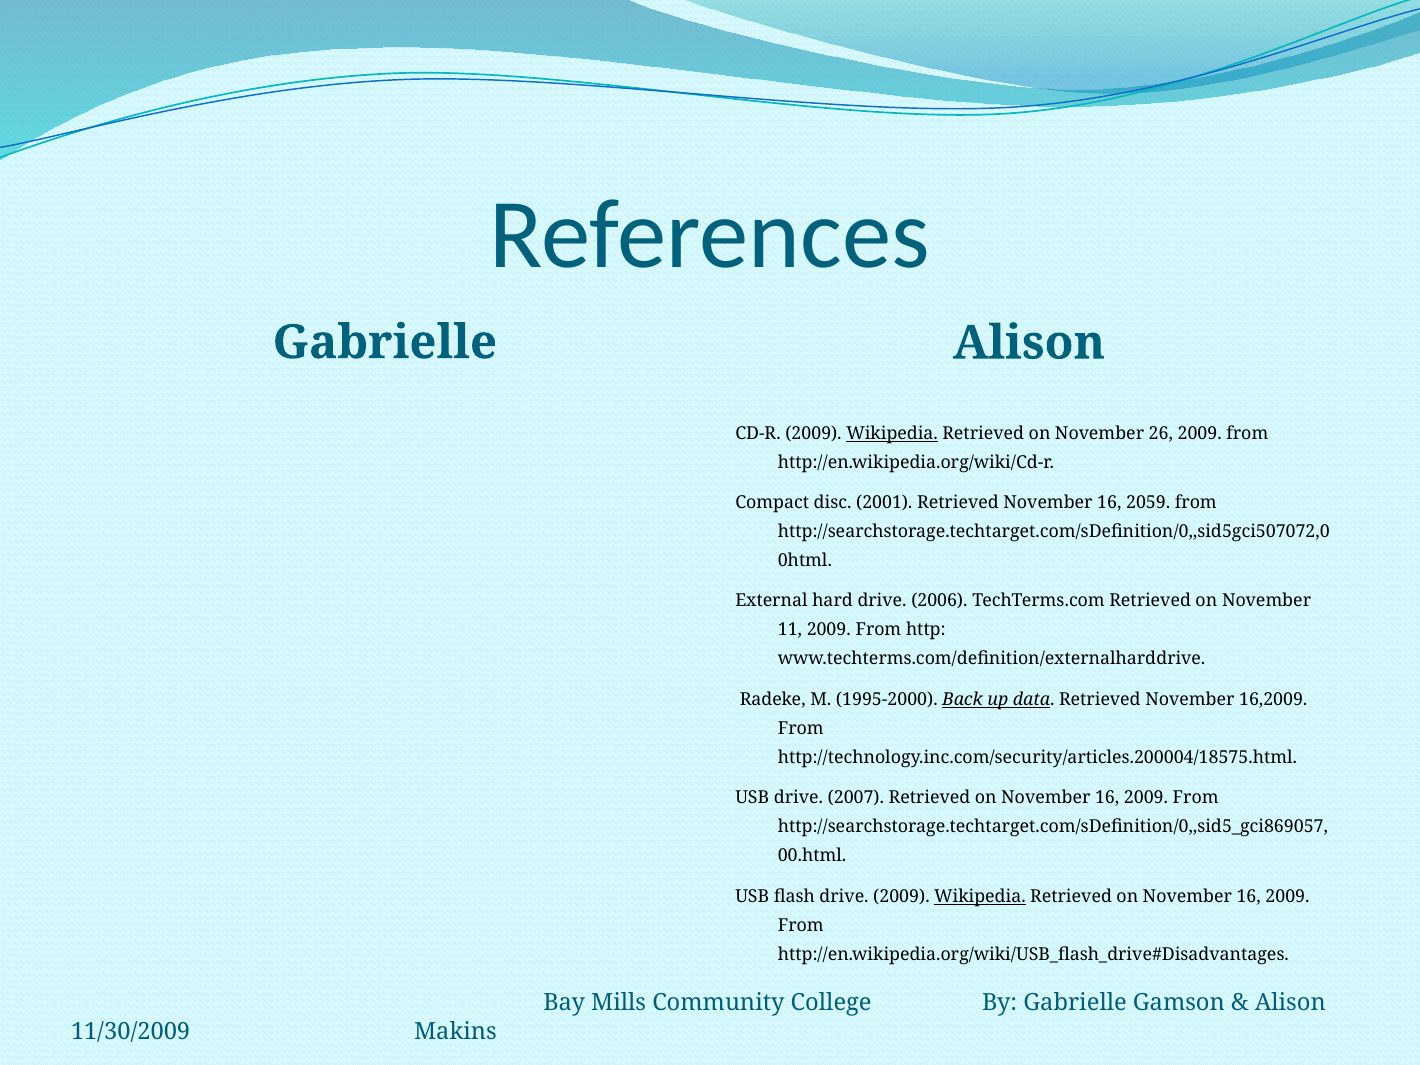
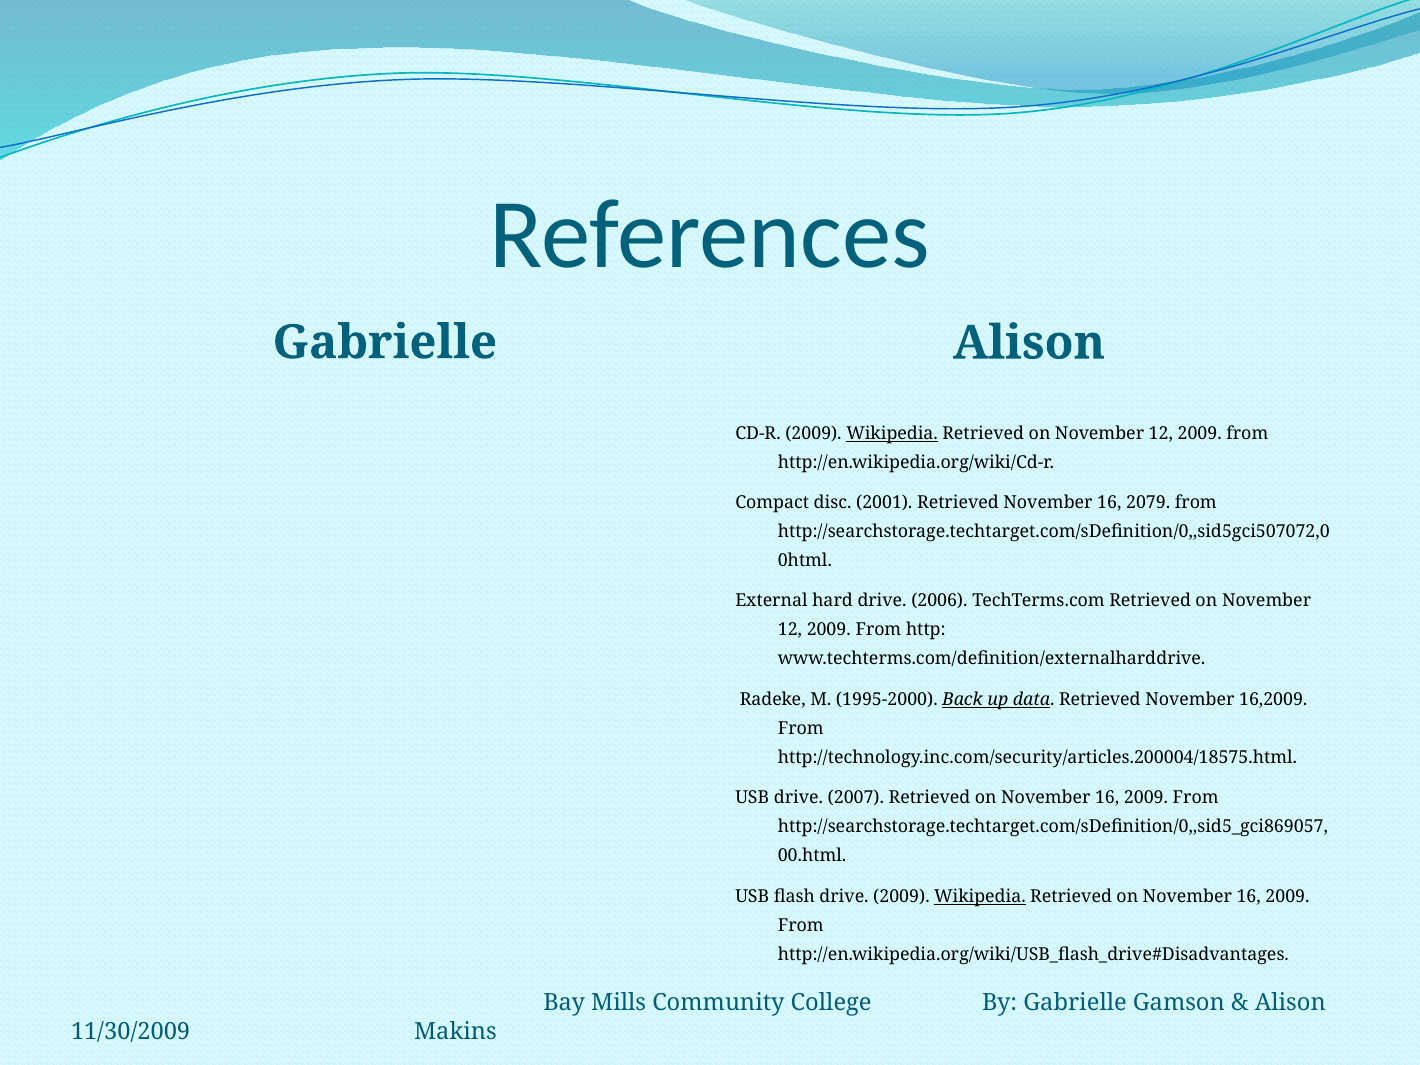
26: 26 -> 12 (1161, 433)
2059: 2059 -> 2079 (1148, 503)
11: 11 -> 12 (790, 630)
